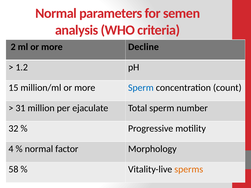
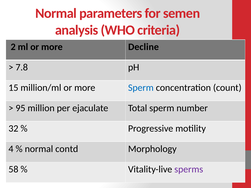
1.2: 1.2 -> 7.8 (22, 67)
31: 31 -> 95 (20, 108)
factor: factor -> contd (67, 149)
sperms colour: orange -> purple (189, 170)
